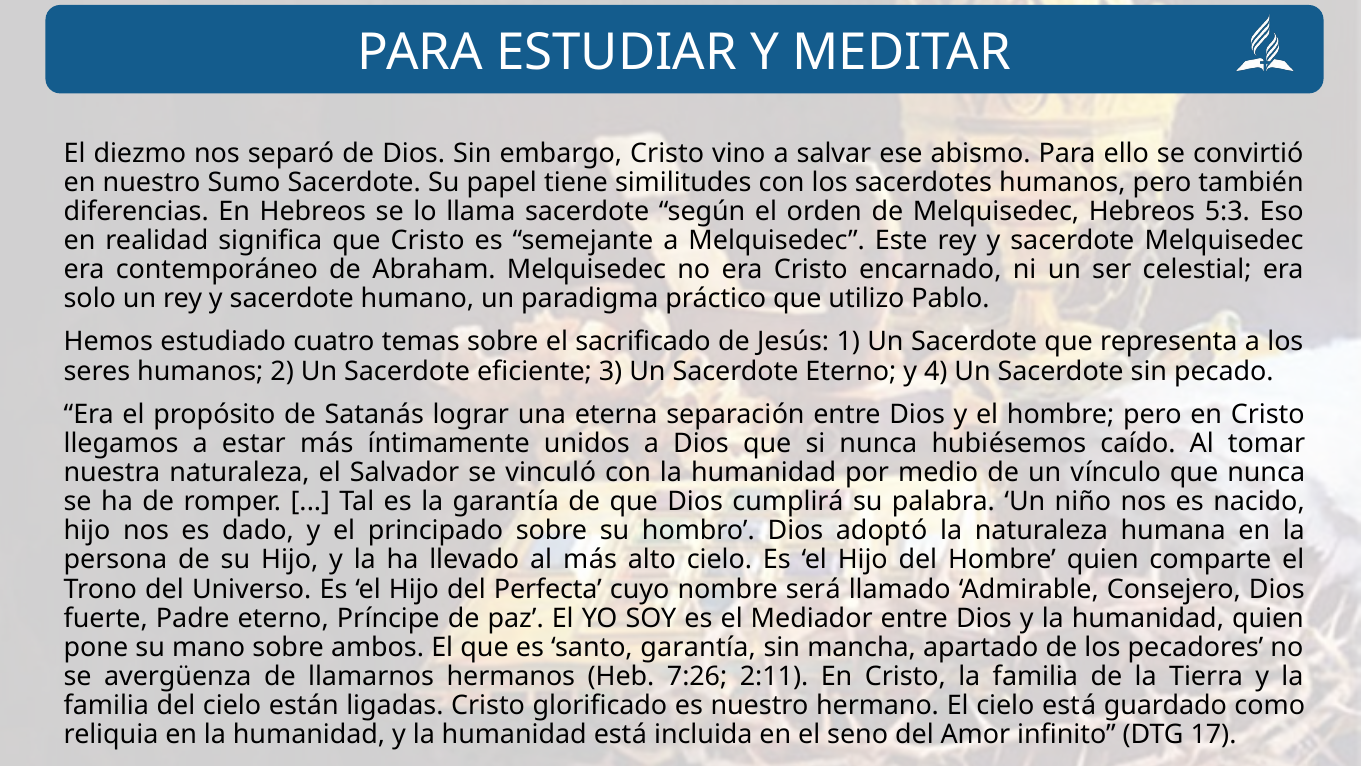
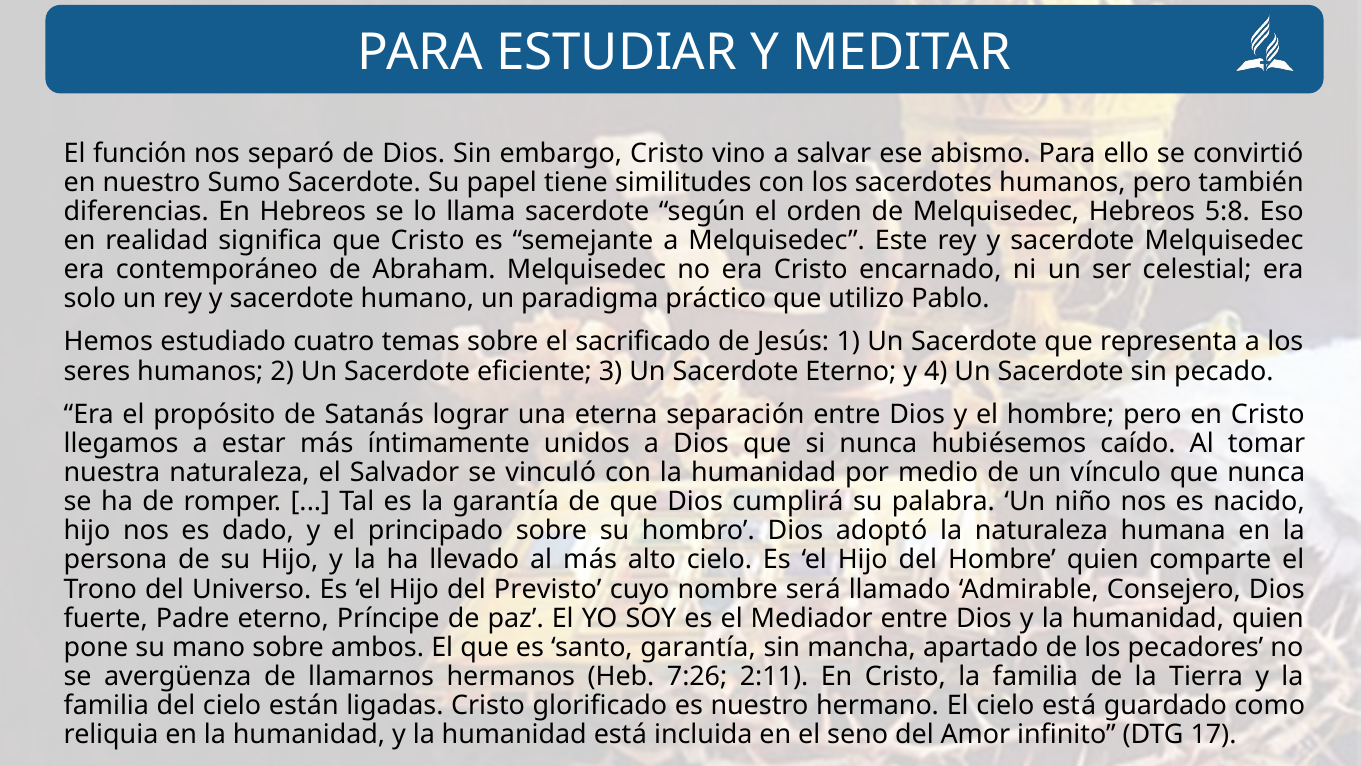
diezmo: diezmo -> función (140, 153)
5:3: 5:3 -> 5:8 (1227, 211)
Perfecta: Perfecta -> Previsto (548, 589)
